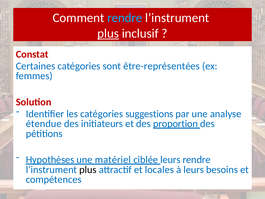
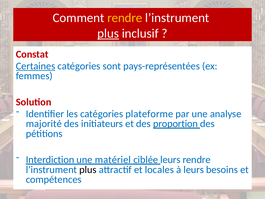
rendre colour: light blue -> yellow (125, 18)
Certaines underline: none -> present (36, 66)
être-représentées: être-représentées -> pays-représentées (162, 66)
suggestions: suggestions -> plateforme (149, 114)
étendue: étendue -> majorité (44, 124)
Hypothèses: Hypothèses -> Interdiction (50, 160)
